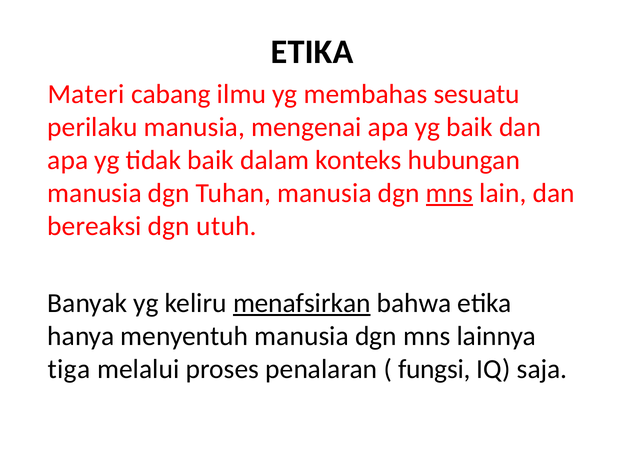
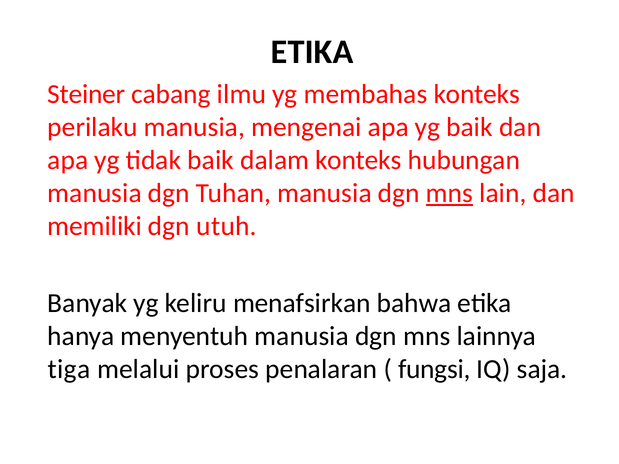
Materi: Materi -> Steiner (86, 94)
membahas sesuatu: sesuatu -> konteks (477, 94)
bereaksi: bereaksi -> memiliki (95, 226)
menafsirkan underline: present -> none (302, 303)
